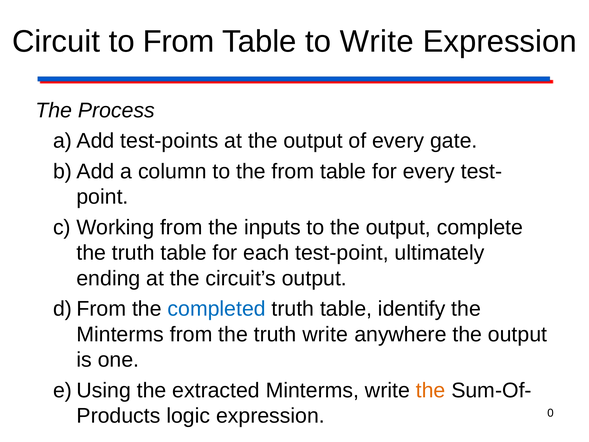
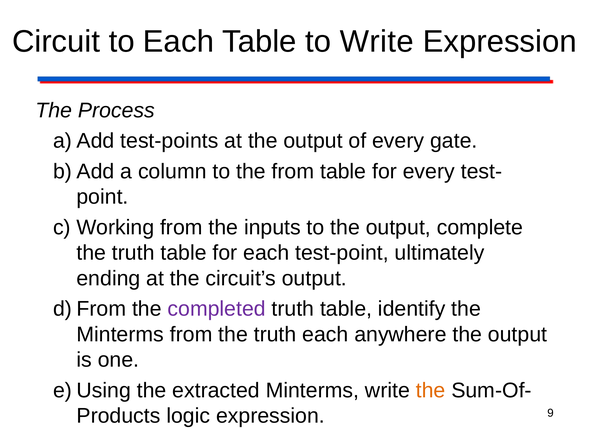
to From: From -> Each (178, 41)
completed colour: blue -> purple (217, 309)
truth write: write -> each (325, 334)
0: 0 -> 9 (550, 413)
